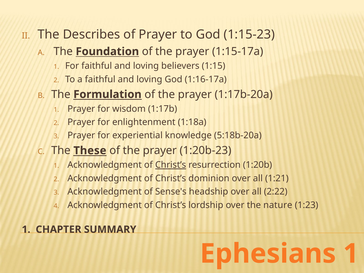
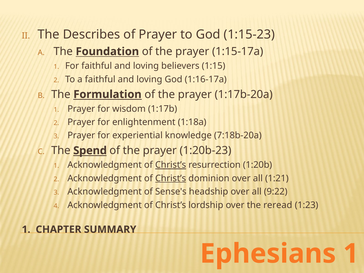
5:18b-20a: 5:18b-20a -> 7:18b-20a (238, 135)
These: These -> Spend (90, 151)
Christ’s underline: none -> present (171, 178)
2:22: 2:22 -> 9:22 (276, 192)
nature: nature -> reread (278, 205)
